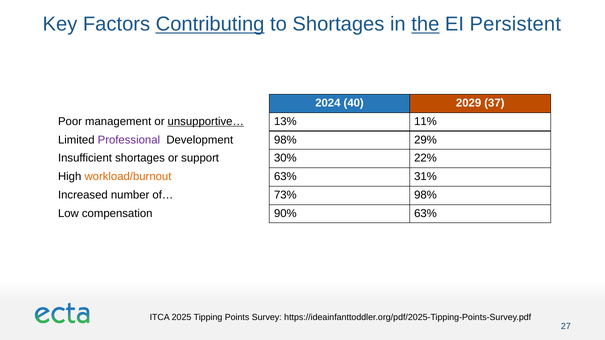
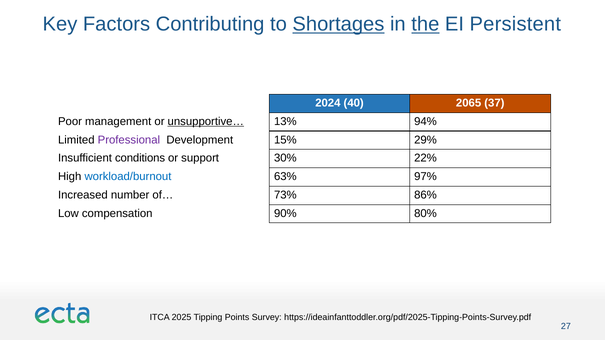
Contributing underline: present -> none (210, 24)
Shortages underline: none -> present (338, 24)
2029: 2029 -> 2065 (469, 103)
11%: 11% -> 94% (425, 122)
Development 98%: 98% -> 15% (285, 140)
Insufficient shortages: shortages -> conditions (140, 158)
workload/burnout colour: orange -> blue (128, 177)
31%: 31% -> 97% (425, 177)
73% 98%: 98% -> 86% (425, 195)
90% 63%: 63% -> 80% (425, 214)
